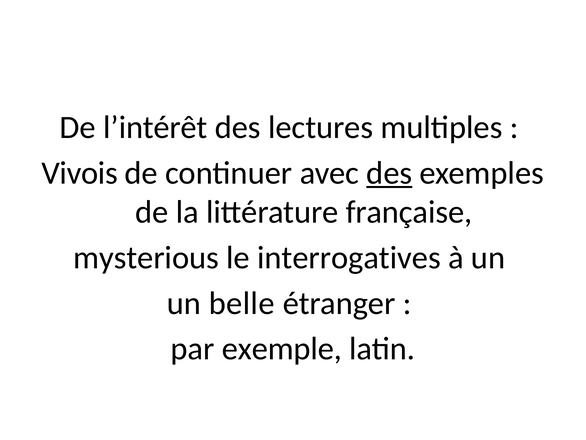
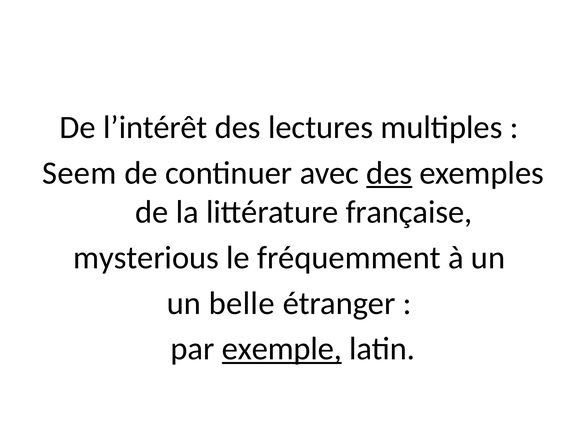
Vivois: Vivois -> Seem (79, 173)
interrogatives: interrogatives -> fréquemment (349, 257)
exemple underline: none -> present (282, 348)
